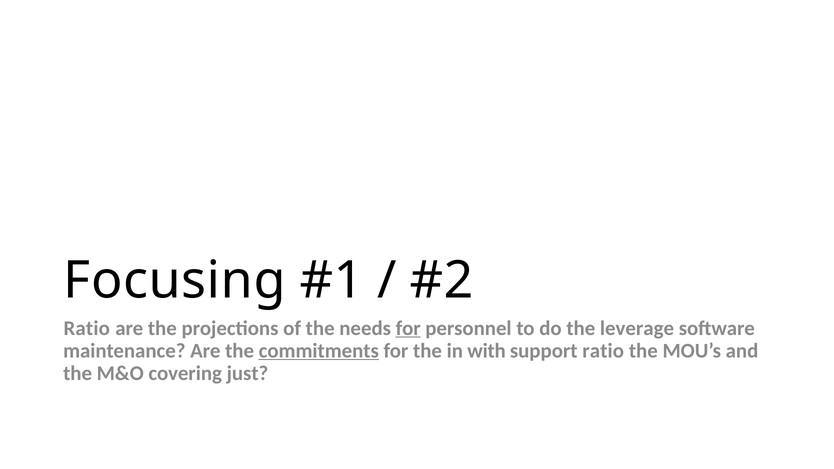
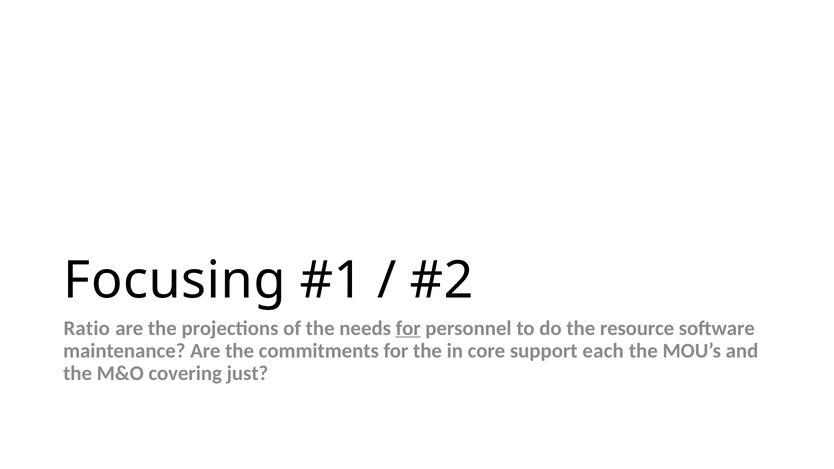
leverage: leverage -> resource (637, 328)
commitments underline: present -> none (319, 351)
with: with -> core (486, 351)
support ratio: ratio -> each (603, 351)
